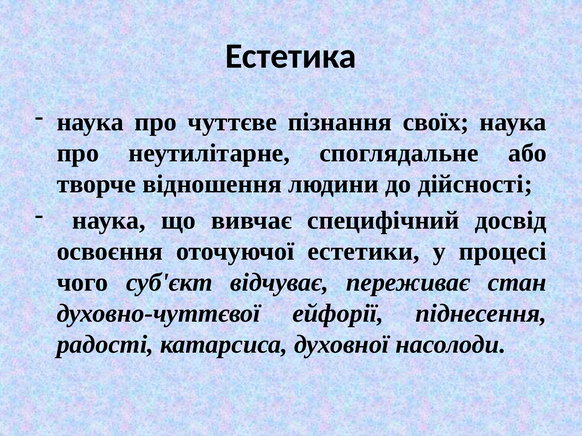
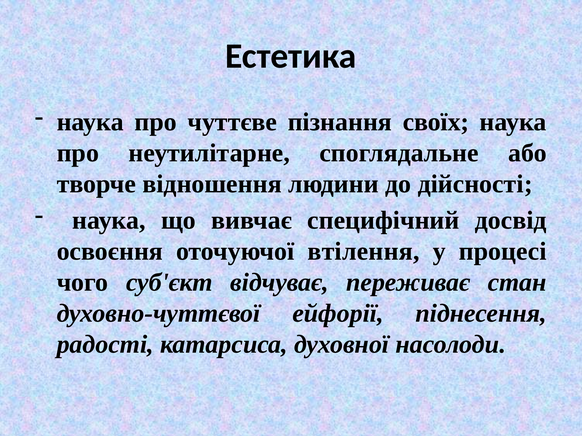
естетики: естетики -> втілення (364, 251)
